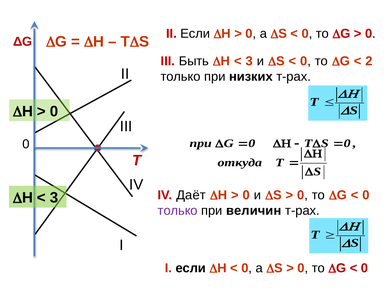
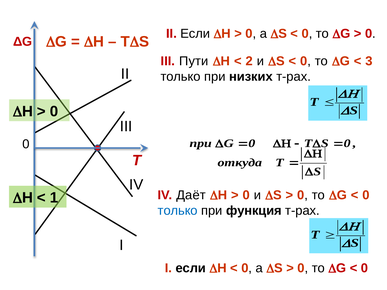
Быть: Быть -> Пути (194, 61)
3: 3 -> 2 (249, 61)
2: 2 -> 3 (369, 61)
3: 3 -> 1 (54, 198)
только colour: purple -> blue (178, 211)
величин: величин -> функция (254, 211)
